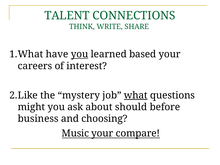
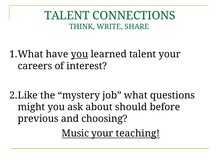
learned based: based -> talent (143, 54)
what underline: present -> none (136, 95)
business: business -> previous (38, 119)
compare: compare -> teaching (138, 133)
